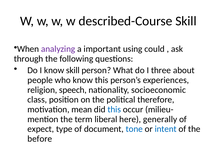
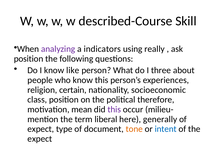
important: important -> indicators (102, 49)
could: could -> really (155, 49)
through: through -> position (29, 59)
know skill: skill -> like (73, 70)
speech: speech -> certain (73, 90)
this colour: blue -> purple (114, 109)
tone colour: blue -> orange (134, 129)
before: before -> expect (40, 139)
